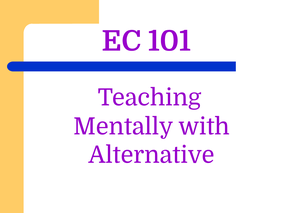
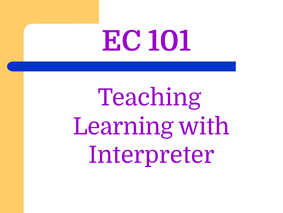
Mentally: Mentally -> Learning (123, 126)
Alternative: Alternative -> Interpreter (152, 154)
